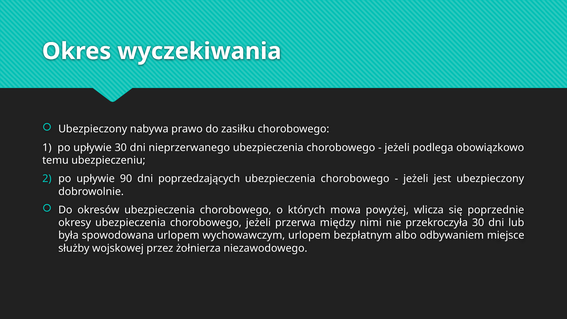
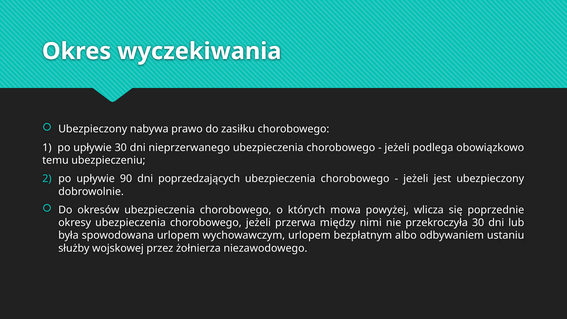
miejsce: miejsce -> ustaniu (506, 235)
